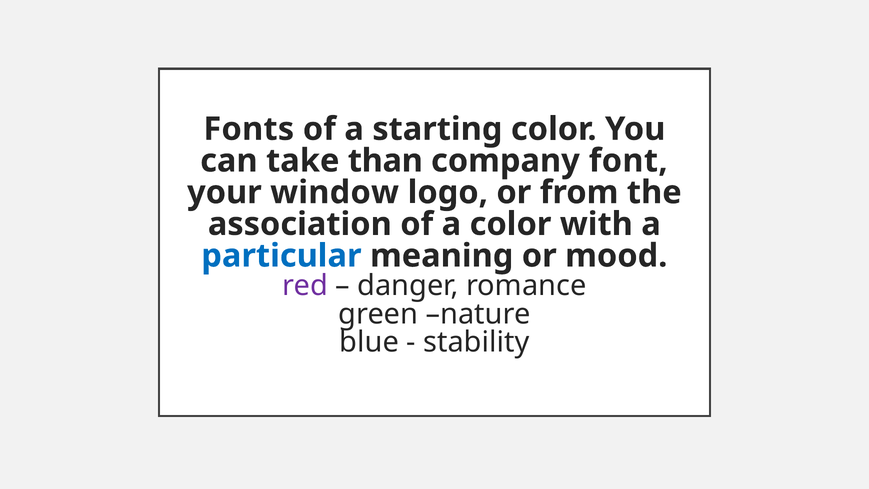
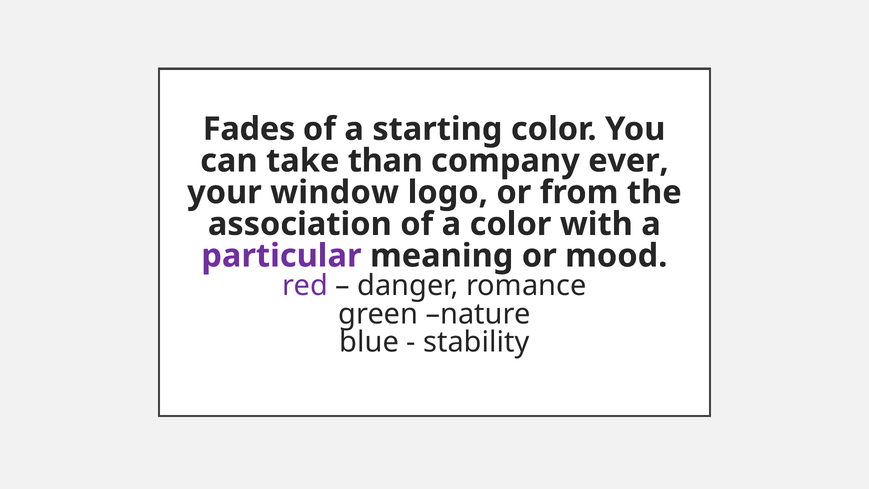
Fonts: Fonts -> Fades (249, 129)
font: font -> ever (628, 161)
particular colour: blue -> purple (281, 256)
